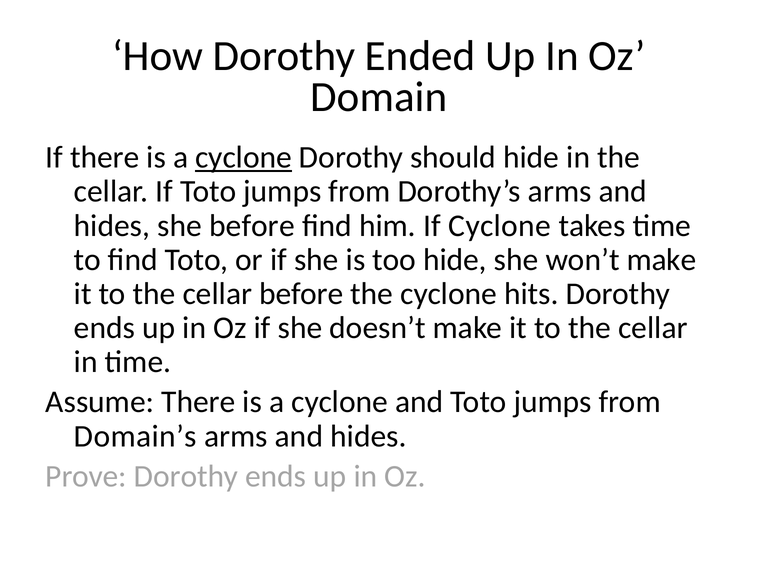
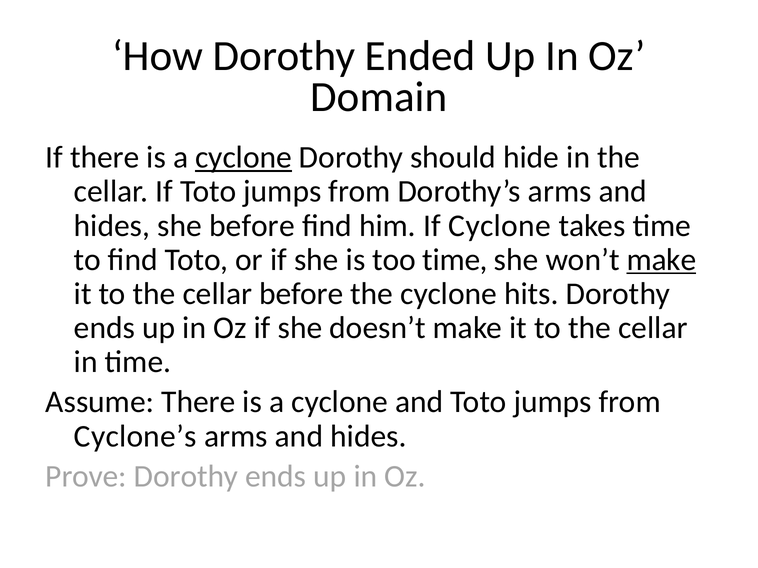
too hide: hide -> time (455, 260)
make underline: none -> present (661, 260)
Domain’s: Domain’s -> Cyclone’s (135, 437)
